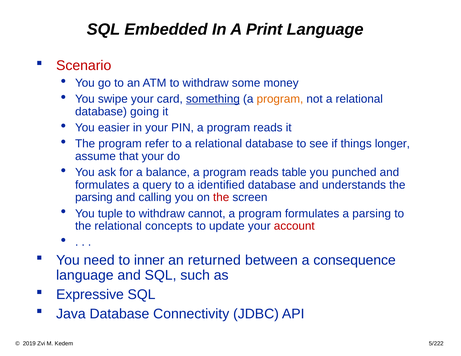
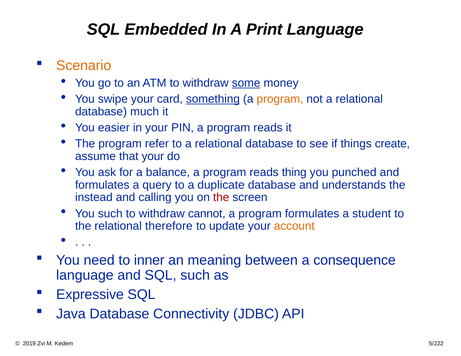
Scenario colour: red -> orange (84, 66)
some underline: none -> present (246, 83)
going: going -> much (145, 112)
longer: longer -> create (392, 144)
table: table -> thing (294, 172)
identified: identified -> duplicate (221, 185)
parsing: parsing -> instead (94, 198)
You tuple: tuple -> such (110, 214)
a parsing: parsing -> student (372, 214)
concepts: concepts -> therefore (169, 226)
account colour: red -> orange (294, 226)
returned: returned -> meaning (214, 260)
